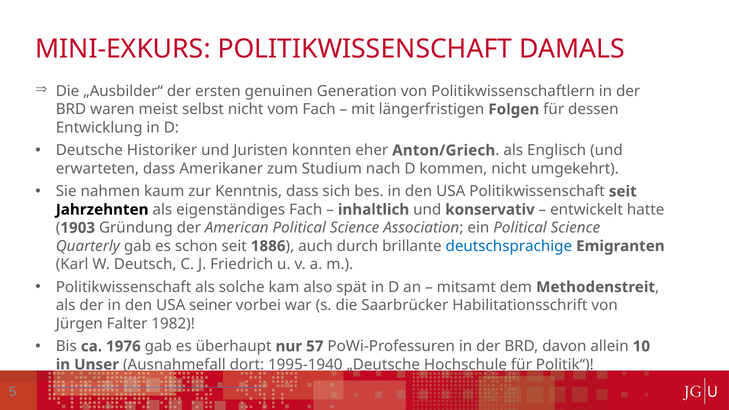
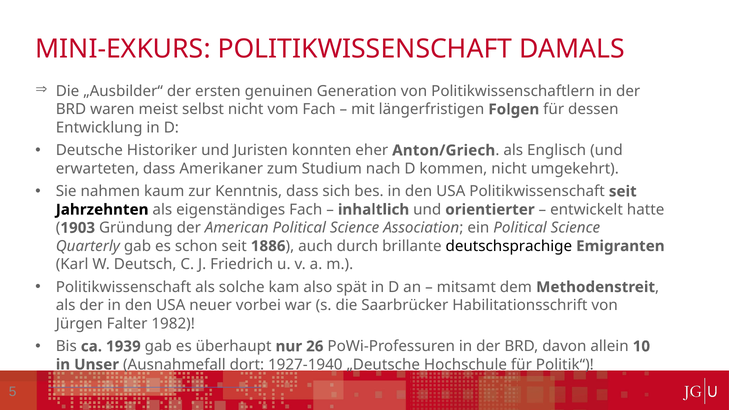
konservativ: konservativ -> orientierter (490, 210)
deutschsprachige colour: blue -> black (509, 246)
seiner: seiner -> neuer (211, 305)
1976: 1976 -> 1939 (123, 346)
57: 57 -> 26 (315, 346)
1995-1940: 1995-1940 -> 1927-1940 (305, 365)
